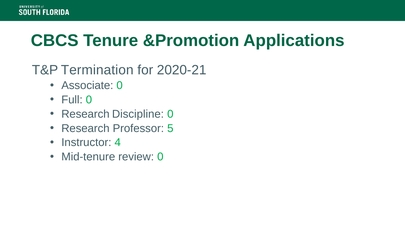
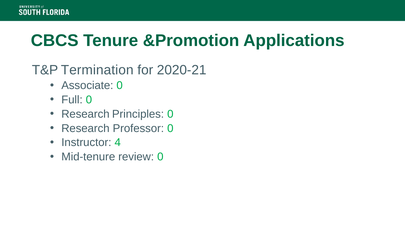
Discipline: Discipline -> Principles (138, 114)
Professor 5: 5 -> 0 (170, 128)
